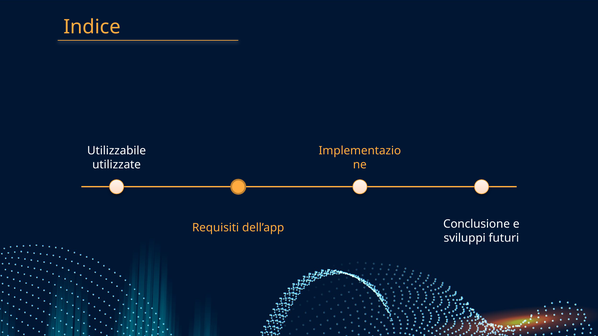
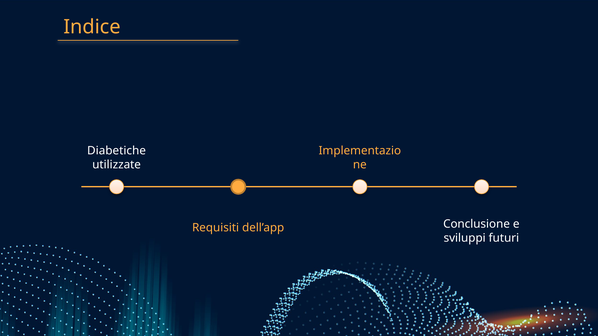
Utilizzabile: Utilizzabile -> Diabetiche (117, 151)
